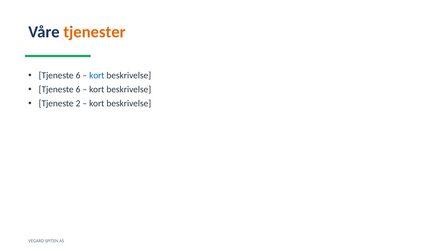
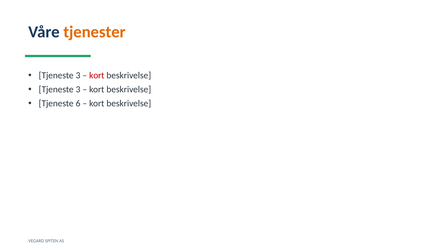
6: 6 -> 3 (78, 75)
kort colour: blue -> red (97, 75)
6: 6 -> 3 (78, 89)
2: 2 -> 6 (78, 103)
